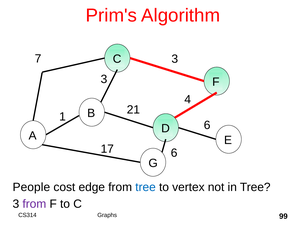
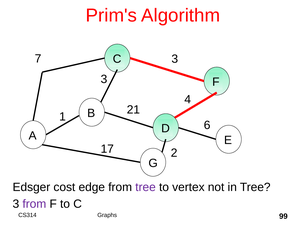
17 6: 6 -> 2 (174, 153)
People: People -> Edsger (31, 187)
tree colour: blue -> purple (146, 187)
